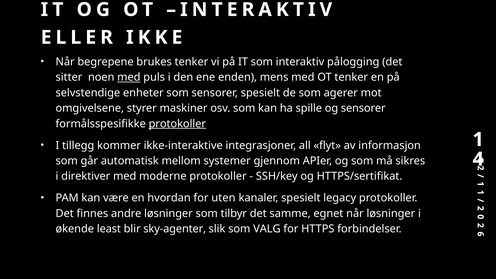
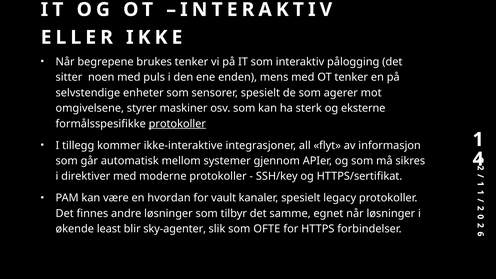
med underline: present -> none (129, 77)
spille: spille -> sterk (309, 108)
og sensorer: sensorer -> eksterne (363, 108)
uten: uten -> vault (224, 198)
VALG: VALG -> OFTE (267, 229)
